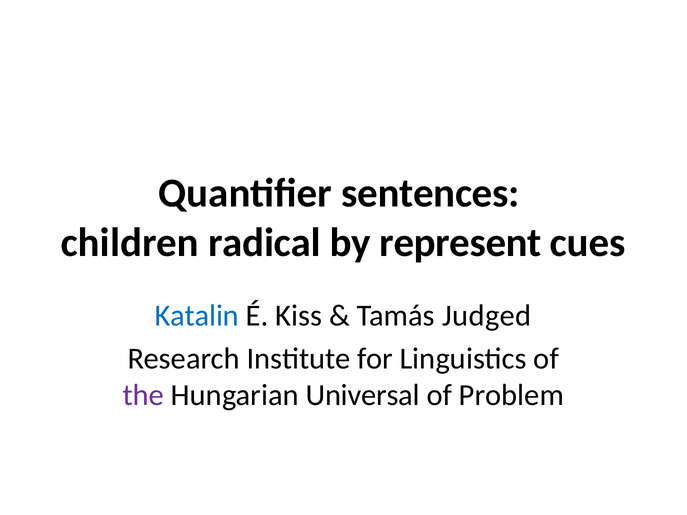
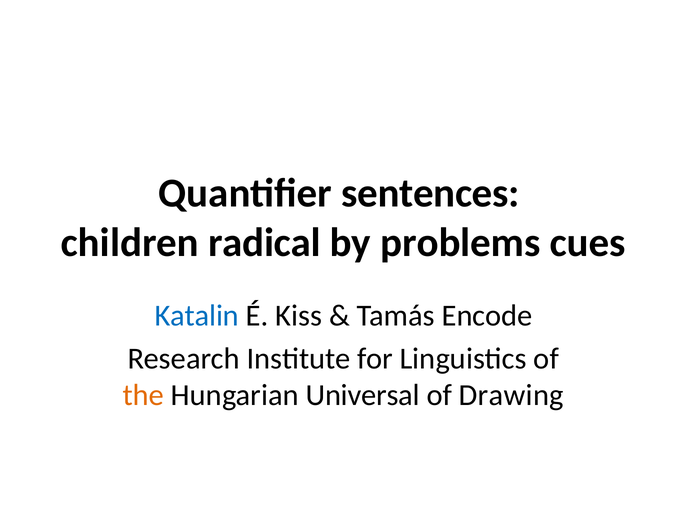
represent: represent -> problems (460, 243)
Judged: Judged -> Encode (487, 316)
the colour: purple -> orange (143, 395)
Problem: Problem -> Drawing (511, 395)
